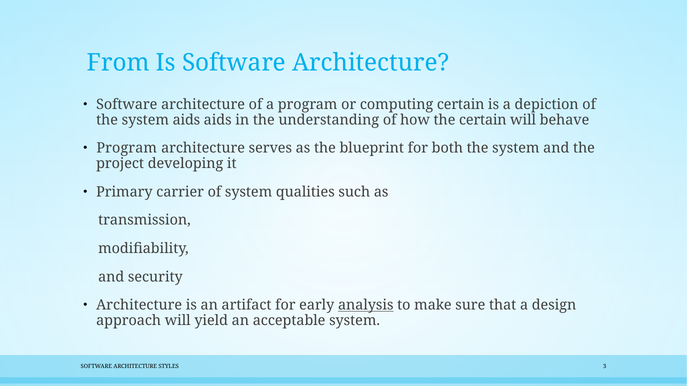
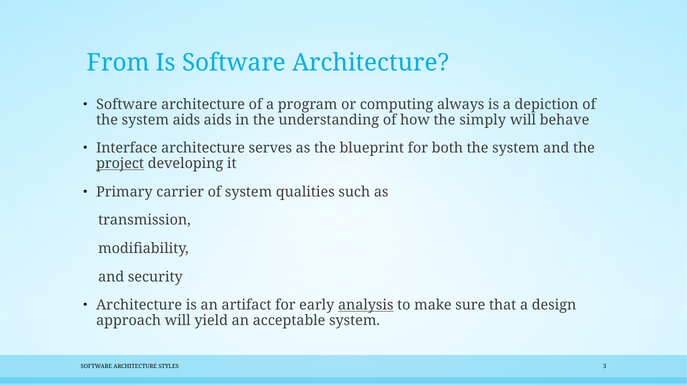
computing certain: certain -> always (461, 105)
the certain: certain -> simply (483, 120)
Program: Program -> Interface (127, 148)
project underline: none -> present (120, 164)
